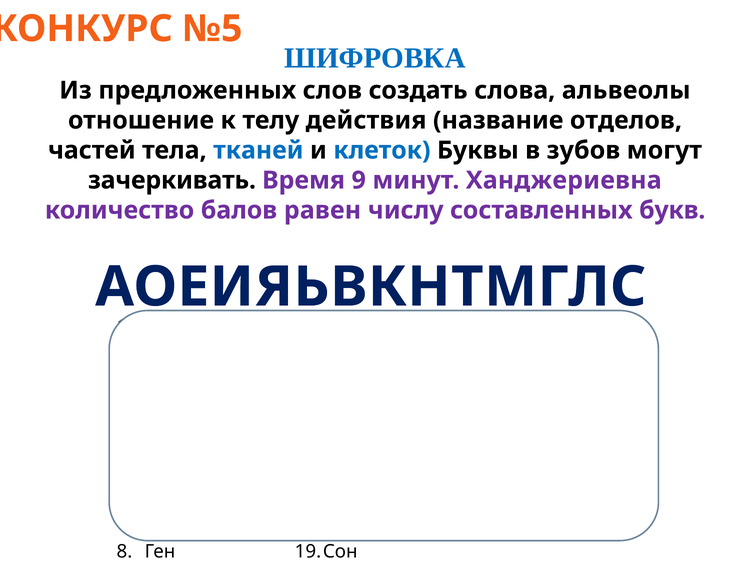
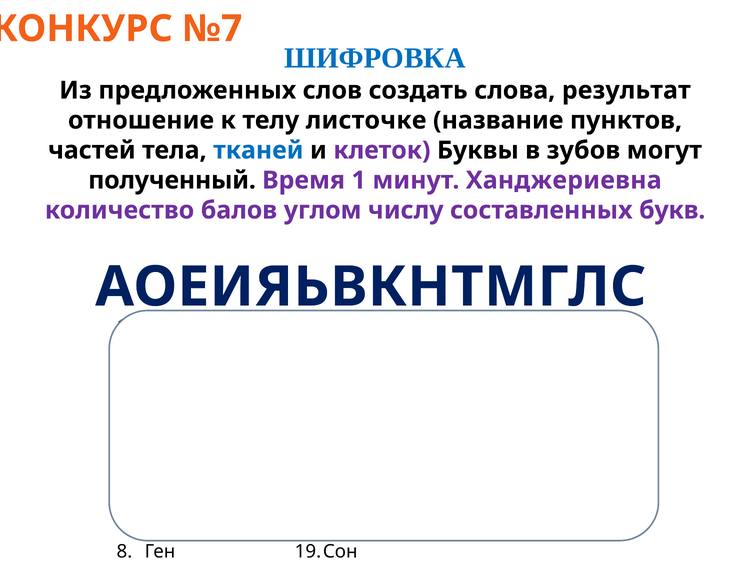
№5: №5 -> №7 (212, 29)
альвеолы: альвеолы -> результат (626, 90)
действия: действия -> листочке (366, 120)
отделов: отделов -> пунктов (626, 120)
клеток colour: blue -> purple (382, 150)
зачеркивать: зачеркивать -> полученный (172, 180)
Время 9: 9 -> 1 (359, 180)
равен: равен -> углом (323, 210)
